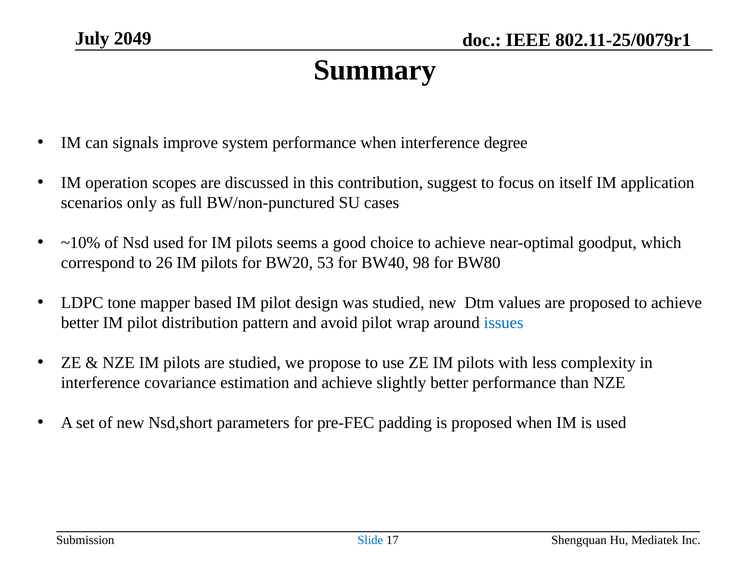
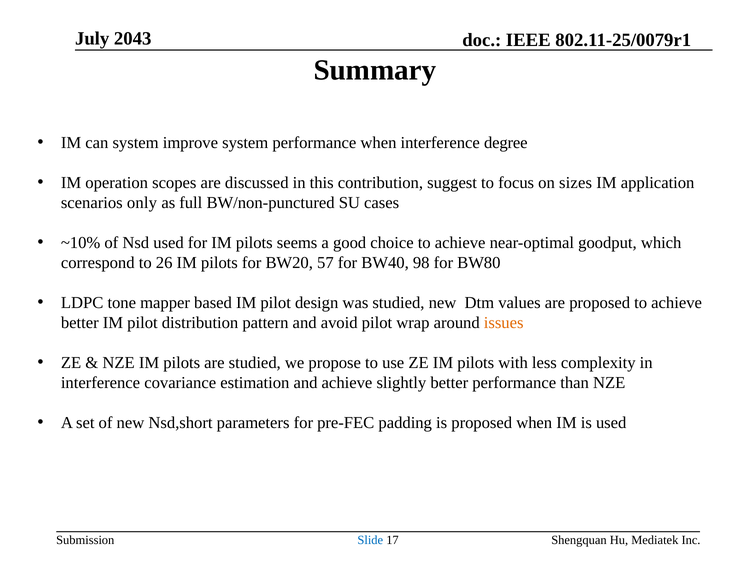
2049: 2049 -> 2043 (133, 39)
can signals: signals -> system (136, 142)
itself: itself -> sizes (576, 182)
53: 53 -> 57 (325, 262)
issues colour: blue -> orange (504, 322)
